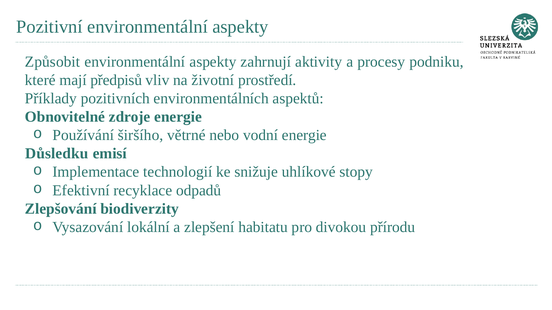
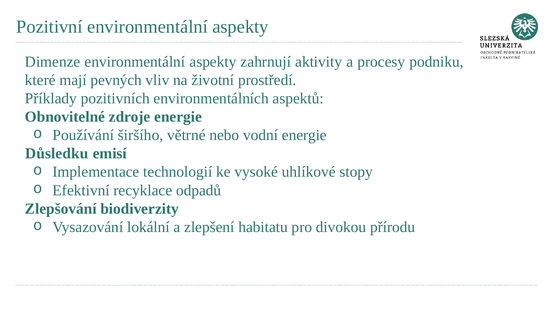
Způsobit: Způsobit -> Dimenze (53, 62)
předpisů: předpisů -> pevných (116, 80)
snižuje: snižuje -> vysoké (256, 172)
